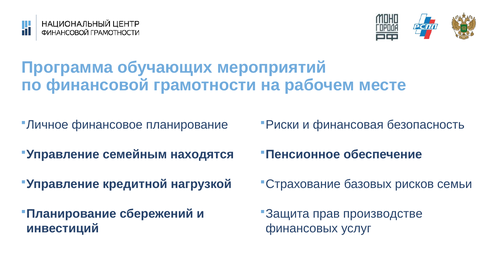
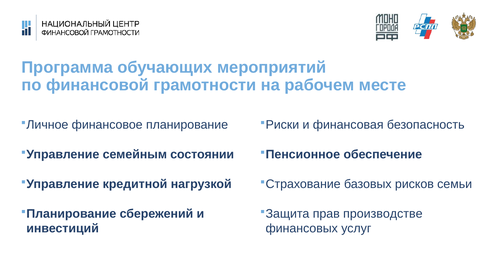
находятся: находятся -> состоянии (202, 154)
